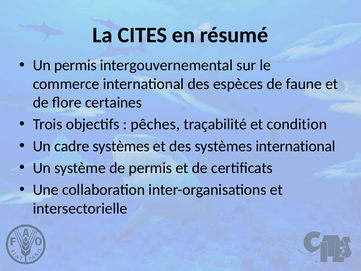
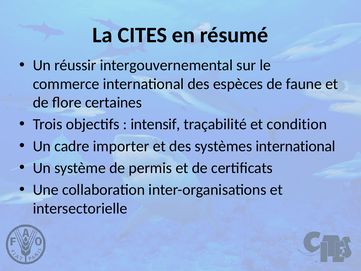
Un permis: permis -> réussir (75, 65)
pêches: pêches -> intensif (155, 124)
cadre systèmes: systèmes -> importer (121, 146)
